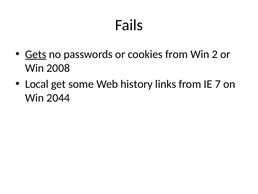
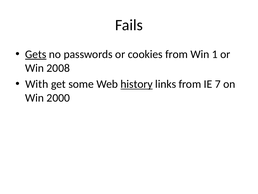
2: 2 -> 1 (215, 54)
Local: Local -> With (37, 84)
history underline: none -> present (137, 84)
2044: 2044 -> 2000 (58, 98)
